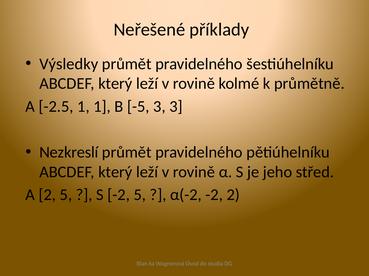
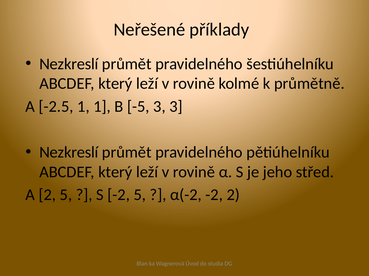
Výsledky: Výsledky -> Nezkreslí (69, 64)
